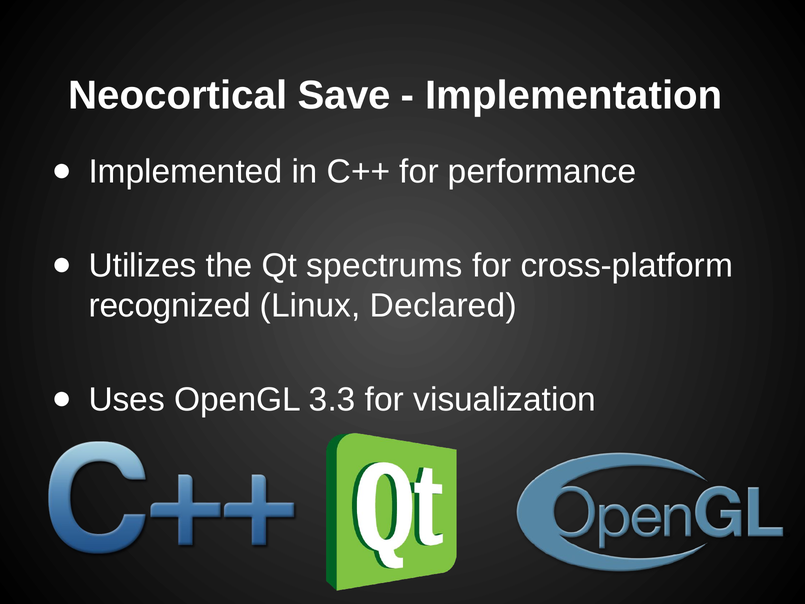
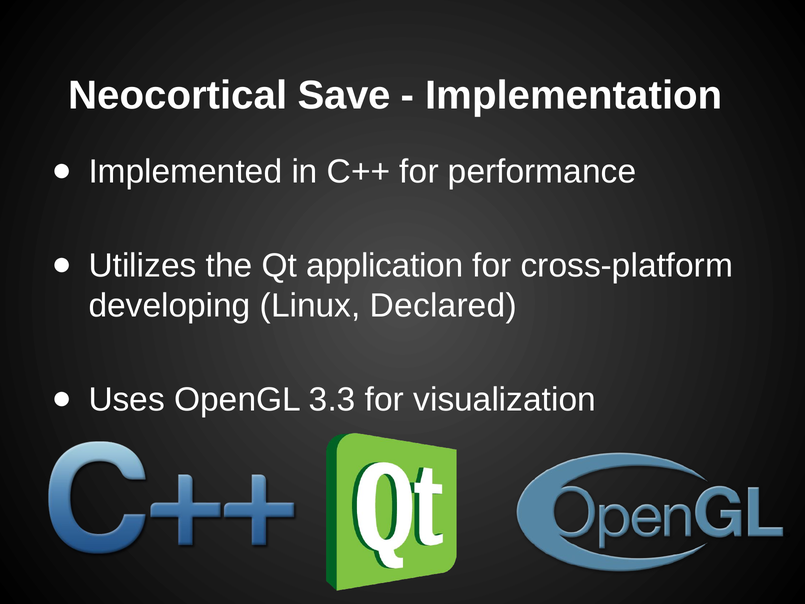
spectrums: spectrums -> application (385, 265)
recognized: recognized -> developing (170, 306)
